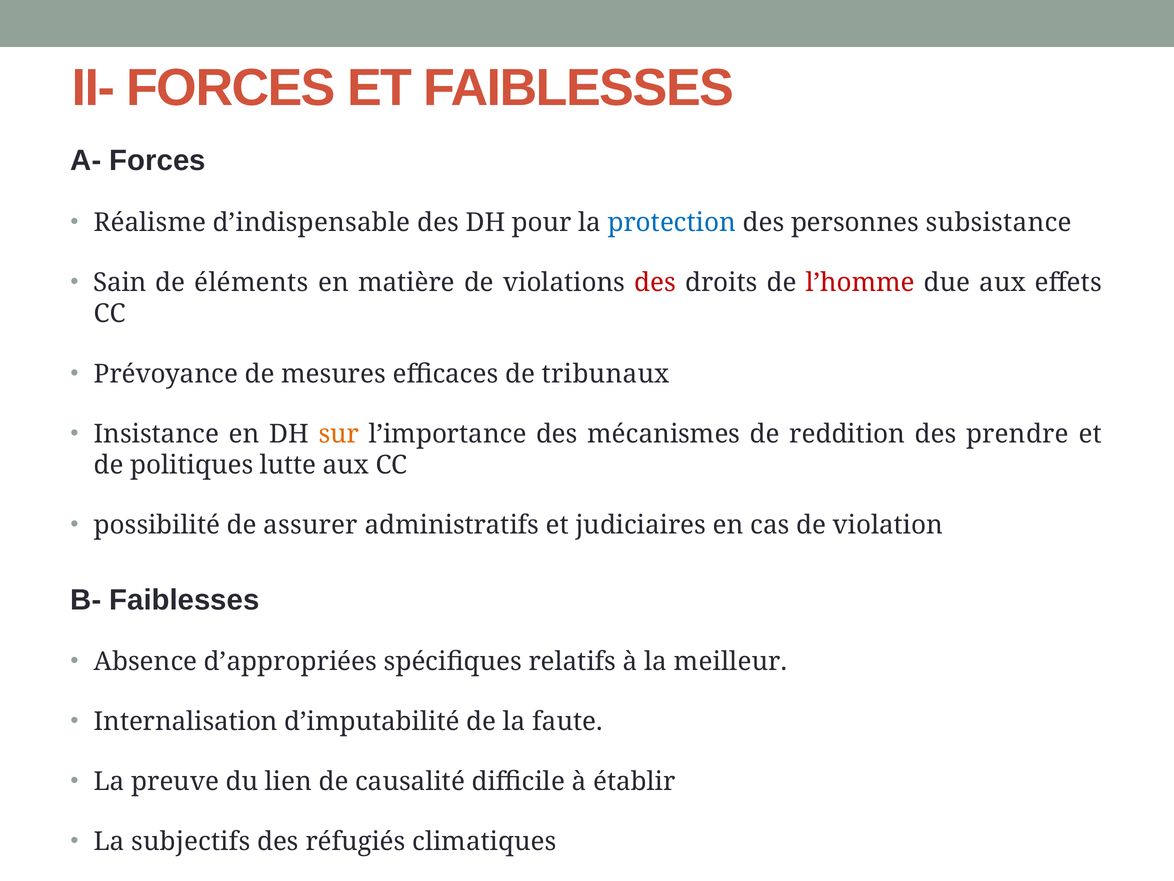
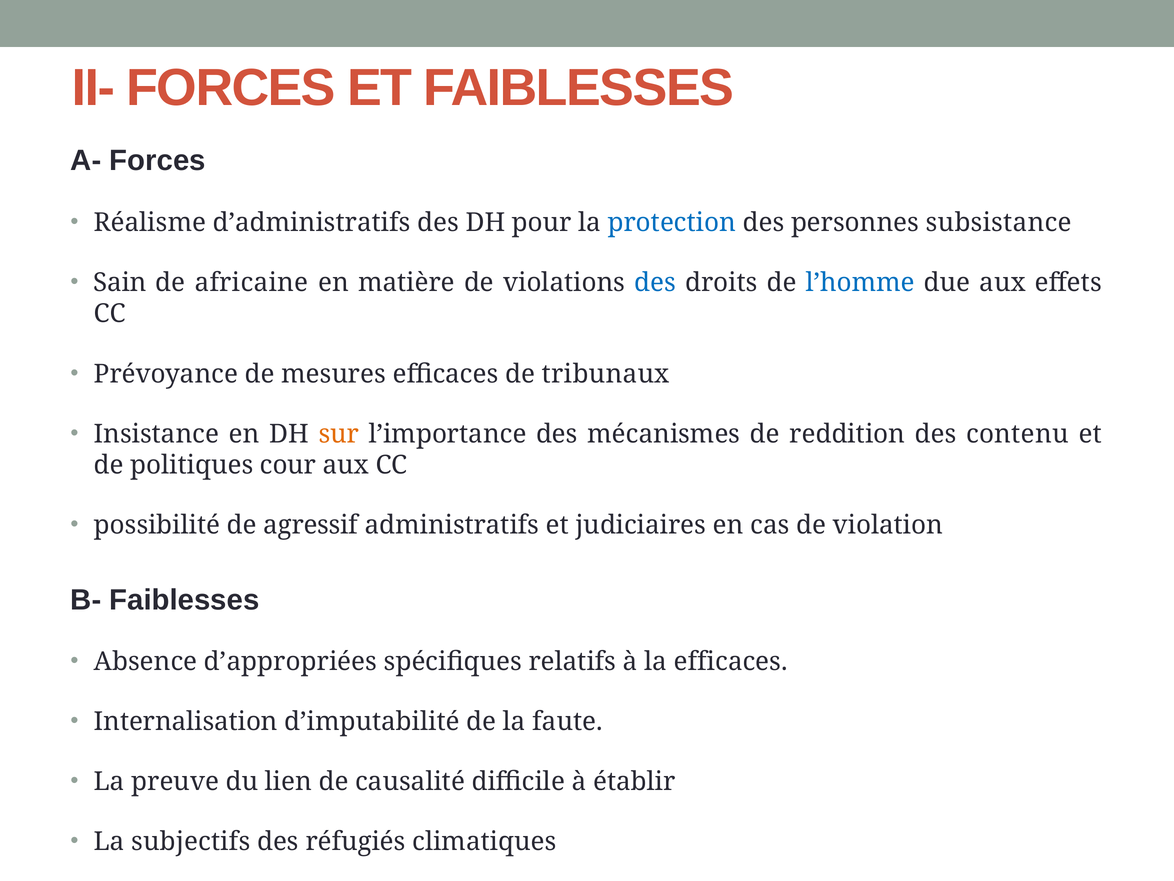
d’indispensable: d’indispensable -> d’administratifs (312, 222)
éléments: éléments -> africaine (251, 282)
des colour: red -> blue (655, 282)
l’homme colour: red -> blue (860, 282)
prendre: prendre -> contenu (1017, 434)
lutte: lutte -> cour (288, 465)
assurer: assurer -> agressif (311, 525)
la meilleur: meilleur -> efficaces (731, 661)
